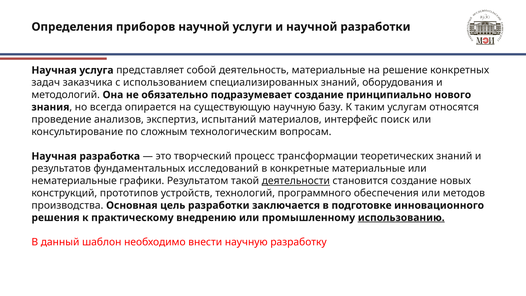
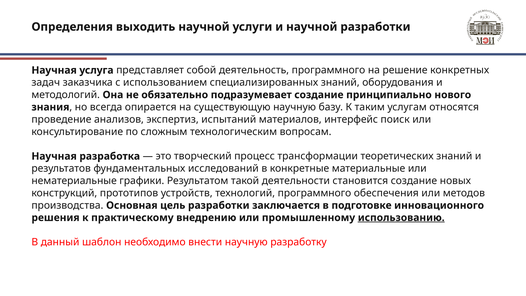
приборов: приборов -> выходить (146, 27)
деятельность материальные: материальные -> программного (328, 70)
деятельности underline: present -> none (296, 181)
